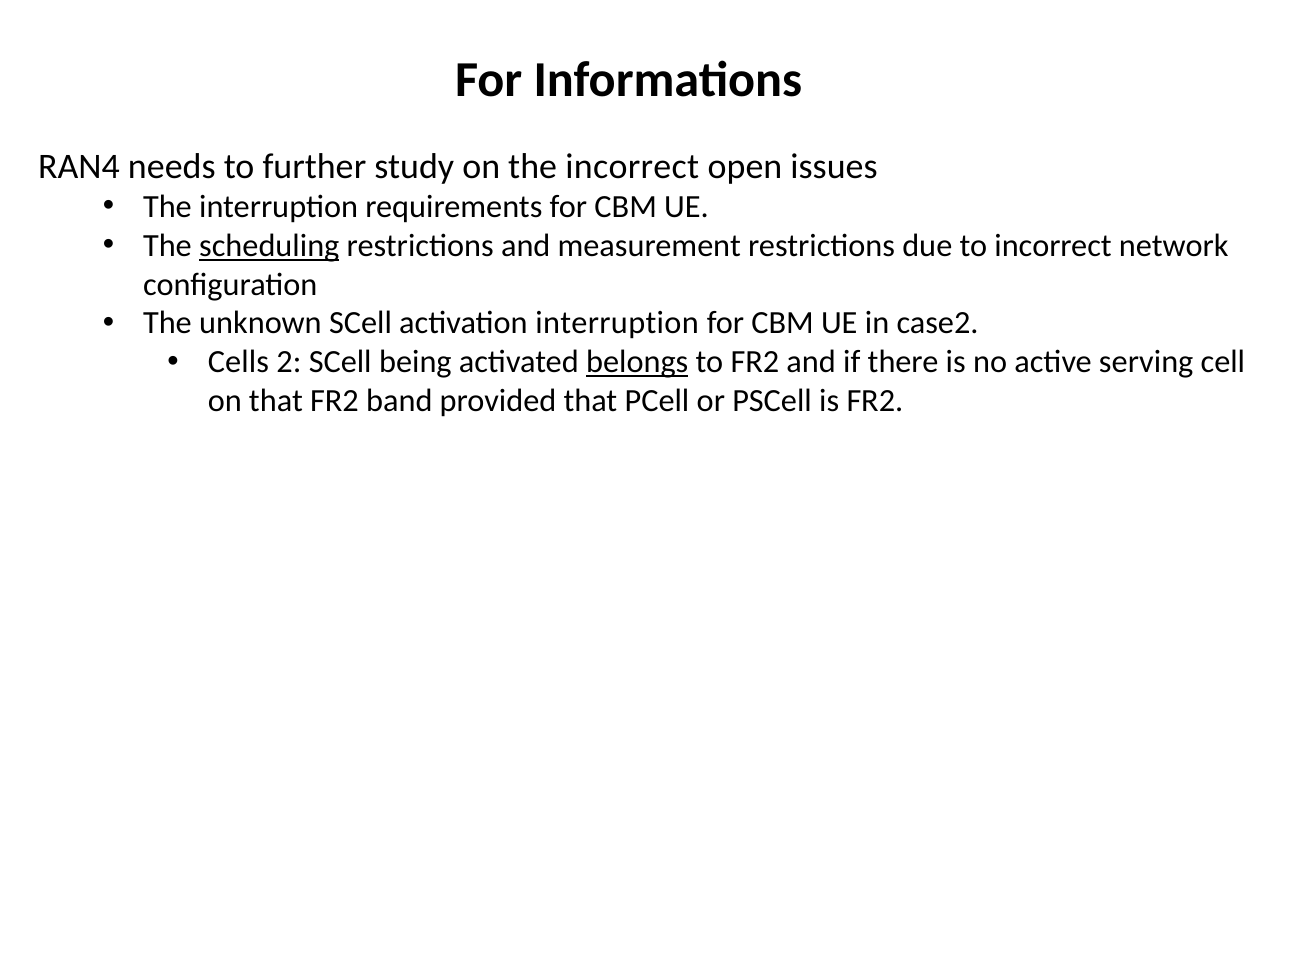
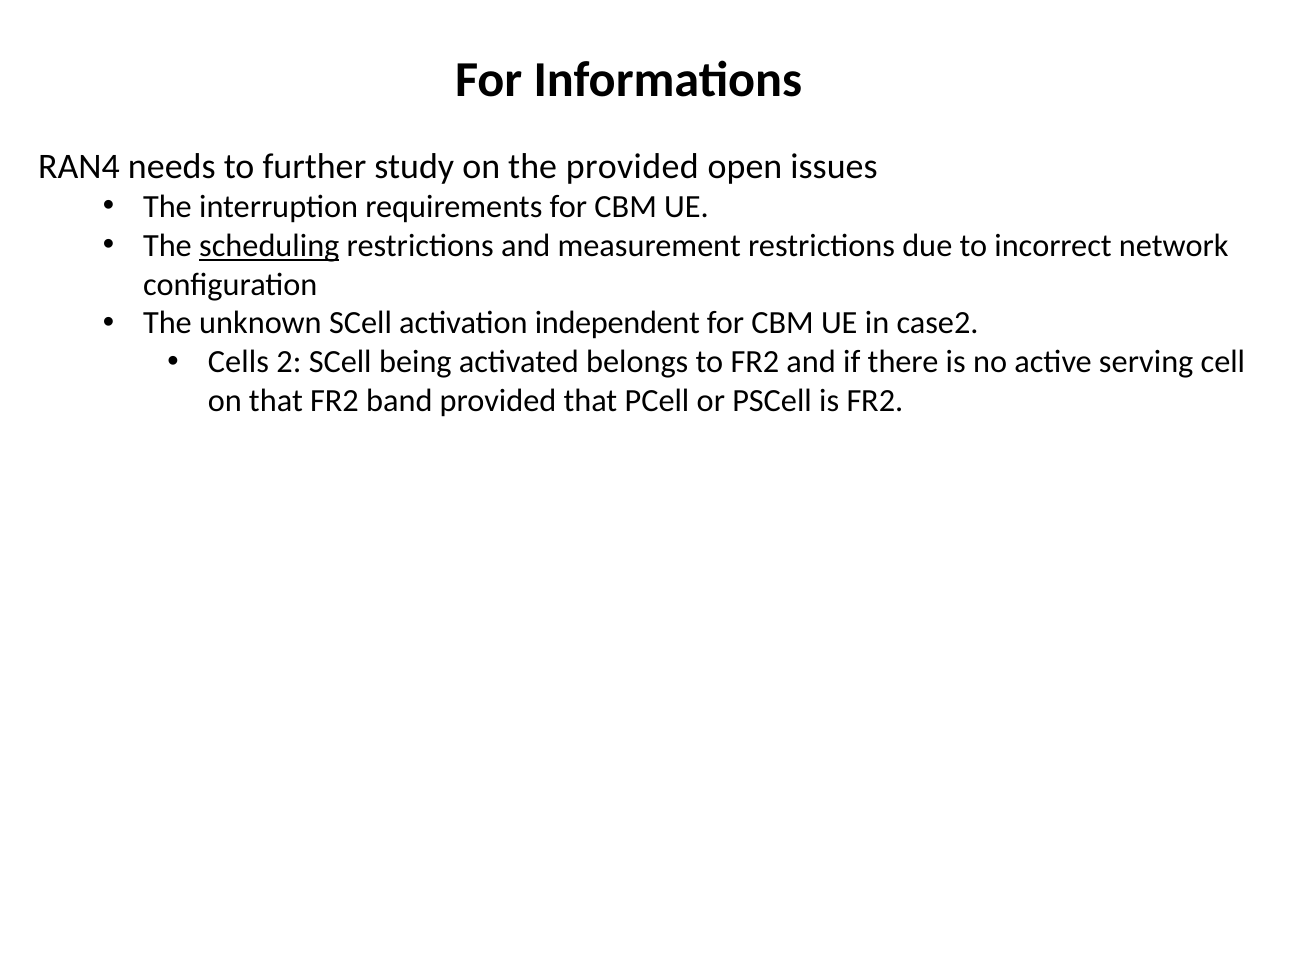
the incorrect: incorrect -> provided (632, 167)
activation interruption: interruption -> independent (617, 324)
belongs underline: present -> none (637, 362)
